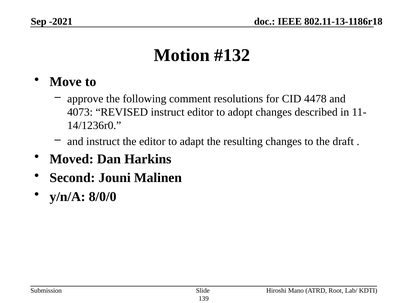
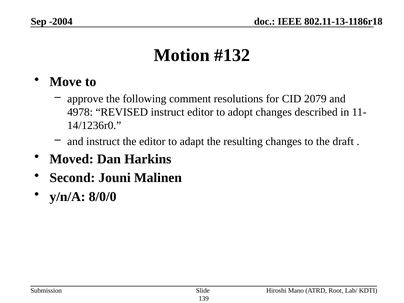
-2021: -2021 -> -2004 (61, 22)
4478: 4478 -> 2079 (315, 99)
4073: 4073 -> 4978 (80, 112)
